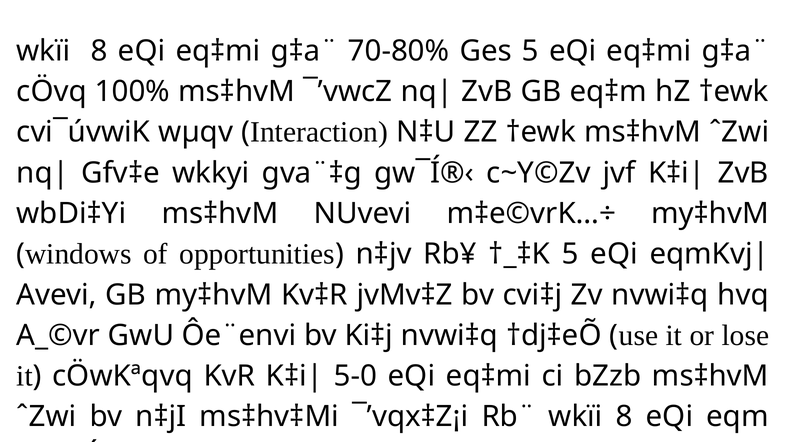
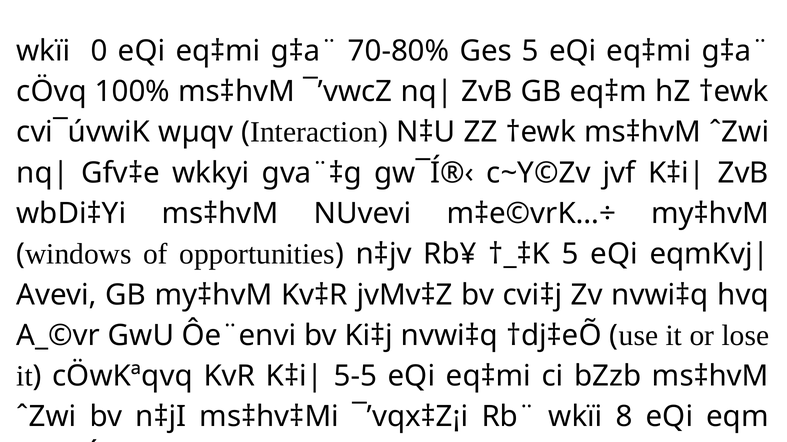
8: 8 -> 0 (99, 51)
5-0: 5-0 -> 5-5 (356, 377)
